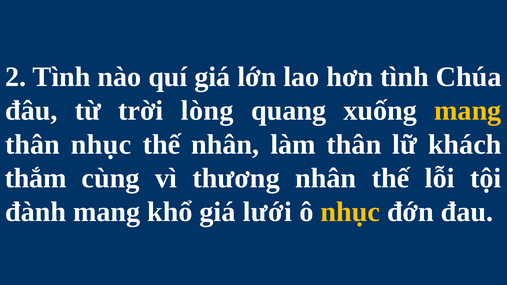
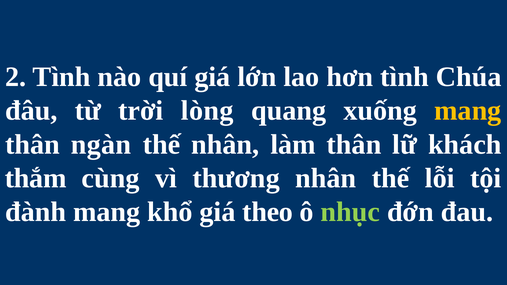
thân nhục: nhục -> ngàn (101, 145)
lưới: lưới -> theo (268, 212)
nhục colour: yellow -> light green (350, 212)
